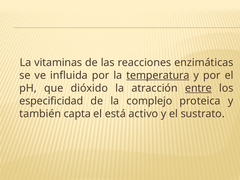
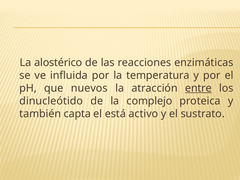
vitaminas: vitaminas -> alostérico (58, 63)
temperatura underline: present -> none (158, 75)
dióxido: dióxido -> nuevos (89, 88)
especificidad: especificidad -> dinucleótido (51, 101)
